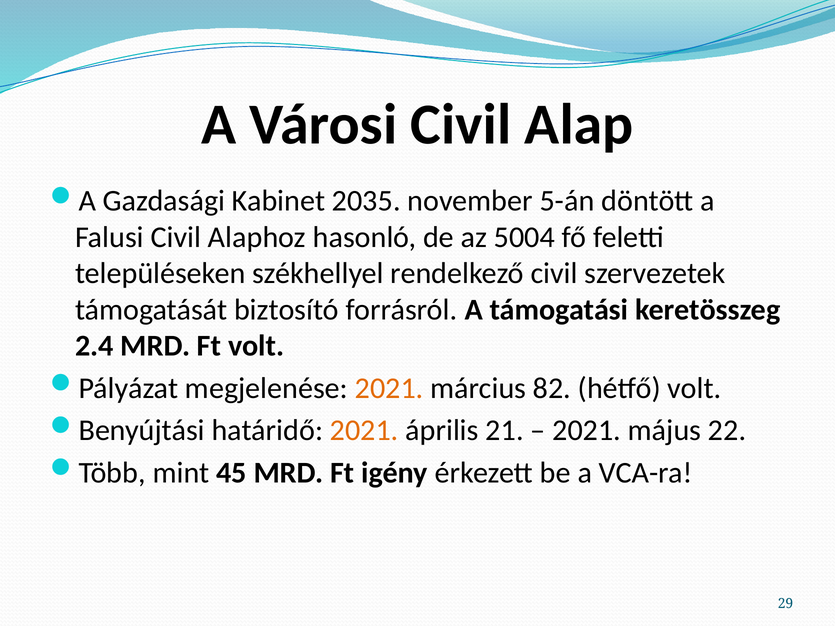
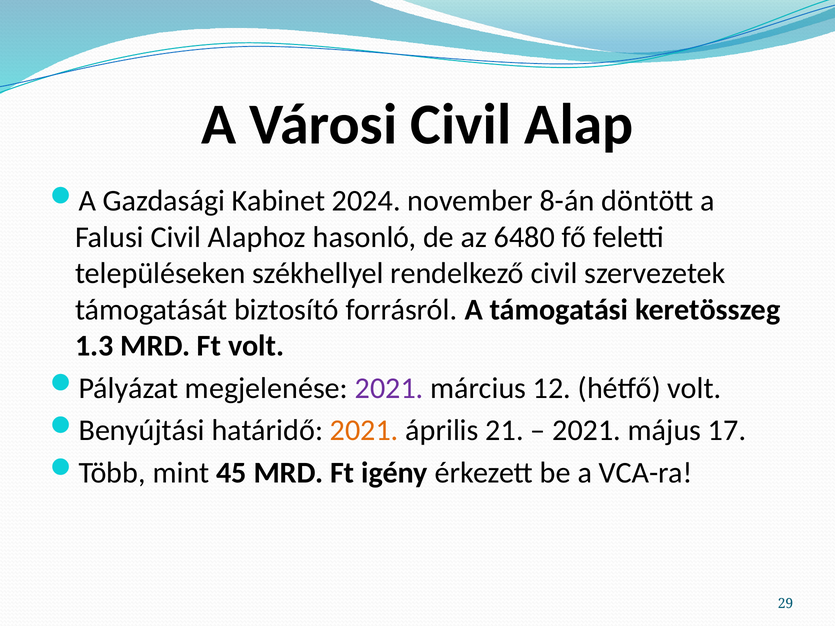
2035: 2035 -> 2024 (366, 201)
5-án: 5-án -> 8-án (567, 201)
5004: 5004 -> 6480 (524, 237)
2.4: 2.4 -> 1.3 (94, 346)
2021 colour: orange -> purple (389, 388)
82: 82 -> 12 (552, 388)
22: 22 -> 17 (727, 431)
